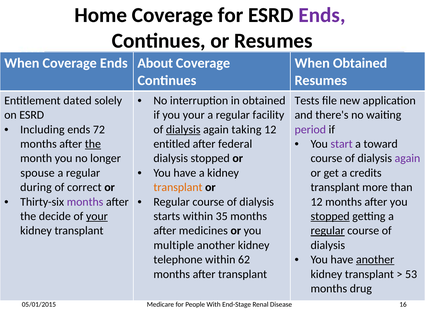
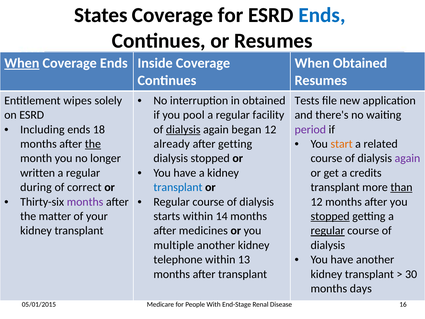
Home: Home -> States (101, 15)
Ends colour: purple -> blue (322, 15)
When underline: none -> present (22, 63)
About: About -> Inside (155, 63)
dated: dated -> wipes (78, 100)
you your: your -> pool (194, 115)
72: 72 -> 18 (99, 129)
taking: taking -> began (246, 129)
start colour: purple -> orange (342, 144)
toward: toward -> related (381, 144)
entitled: entitled -> already (172, 144)
after federal: federal -> getting (235, 144)
spouse: spouse -> written (38, 173)
transplant colour: orange -> blue (178, 187)
than underline: none -> present (401, 187)
decide: decide -> matter (55, 216)
your underline: present -> none (97, 216)
35: 35 -> 14 (222, 216)
another underline: present -> none (375, 259)
62: 62 -> 13 (244, 259)
53: 53 -> 30 (411, 274)
drug: drug -> days (361, 288)
